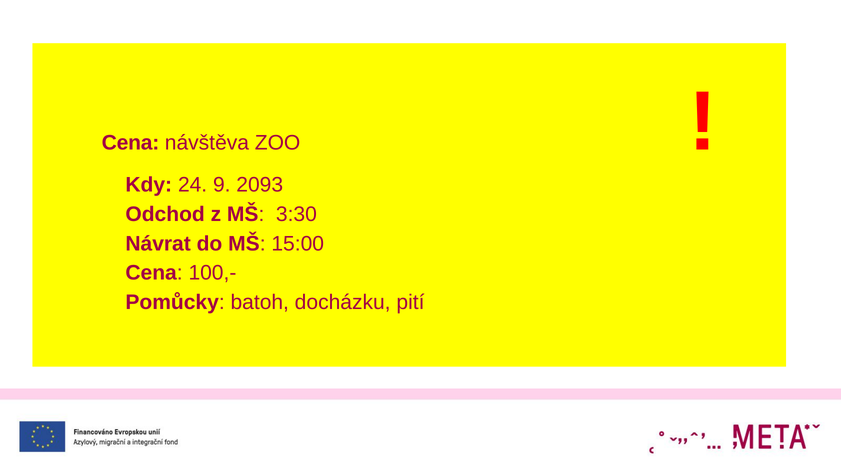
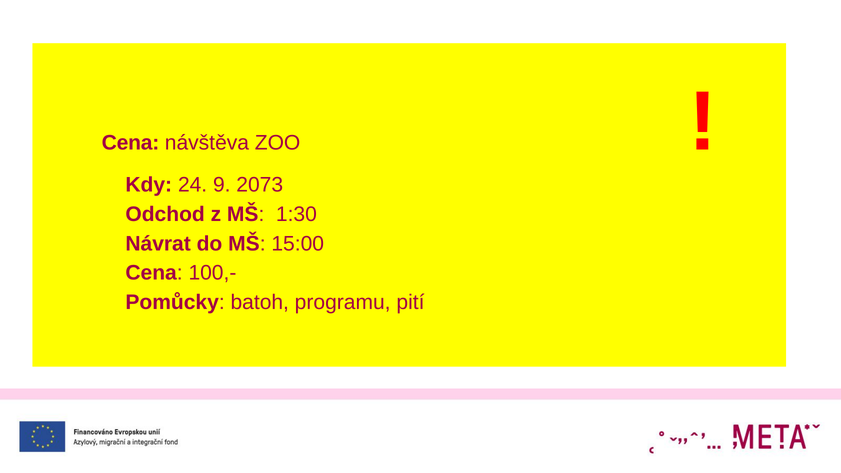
2093: 2093 -> 2073 (260, 185)
3:30: 3:30 -> 1:30 (296, 214)
docházku: docházku -> programu (343, 302)
